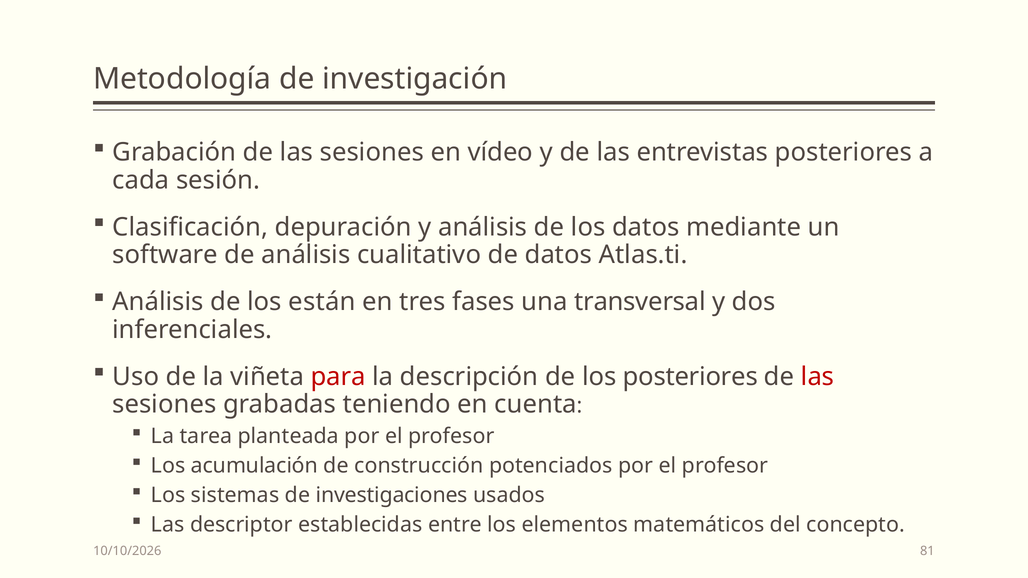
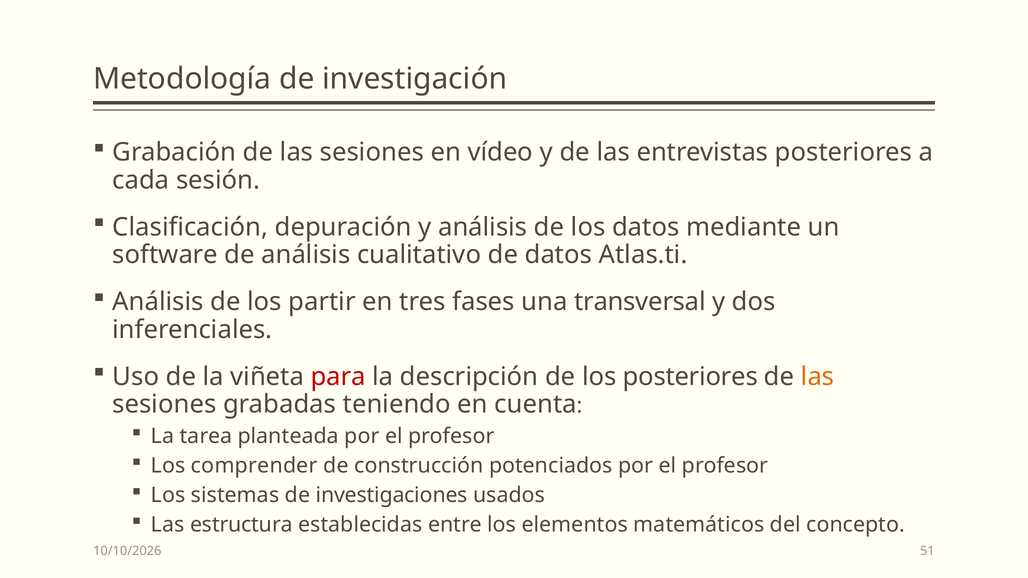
están: están -> partir (322, 302)
las colour: red -> orange (818, 377)
acumulación: acumulación -> comprender (254, 466)
descriptor: descriptor -> estructura (241, 525)
81: 81 -> 51 (927, 551)
